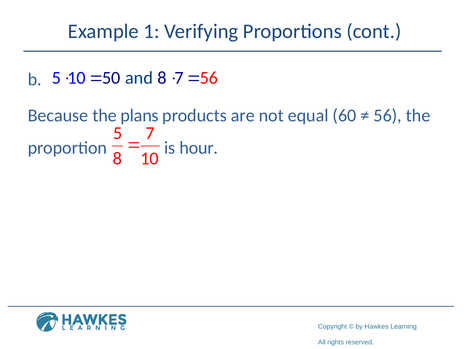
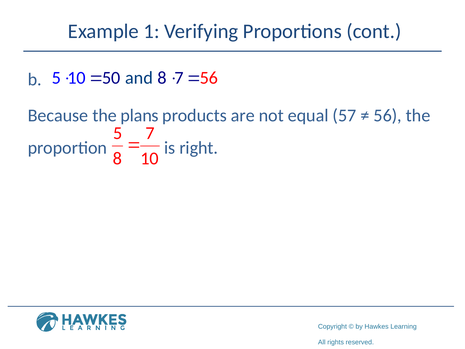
60: 60 -> 57 (345, 115)
hour: hour -> right (199, 148)
